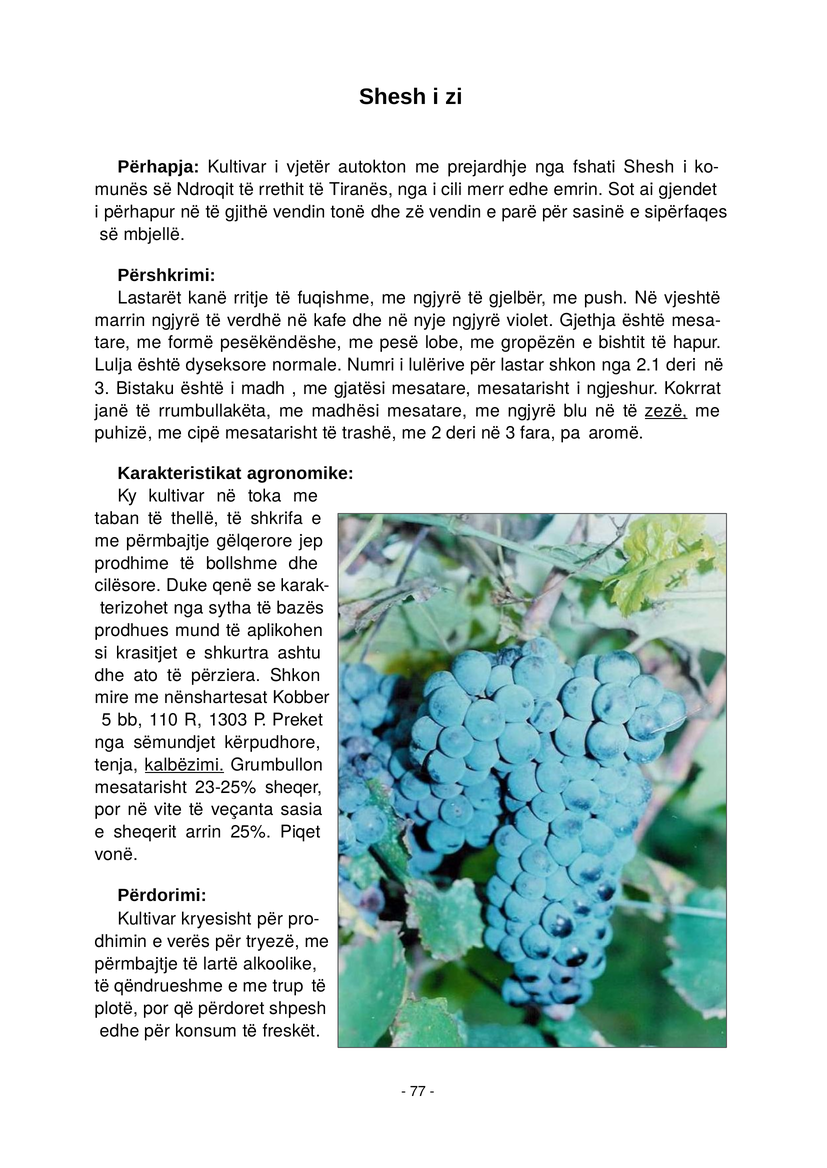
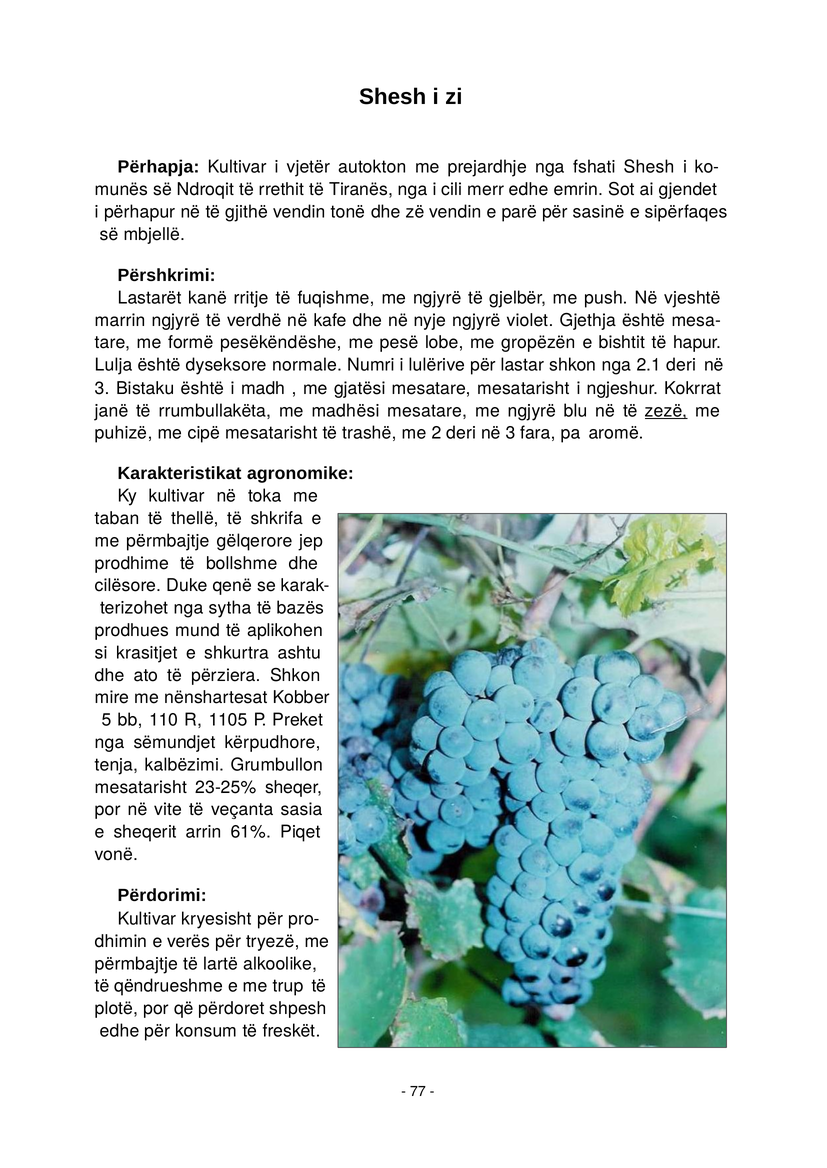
1303: 1303 -> 1105 (228, 720)
kalbëzimi underline: present -> none (184, 765)
25%: 25% -> 61% (251, 832)
